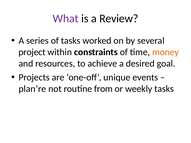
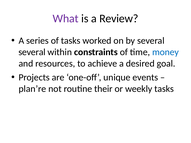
project: project -> several (32, 52)
money colour: orange -> blue (166, 52)
from: from -> their (103, 89)
